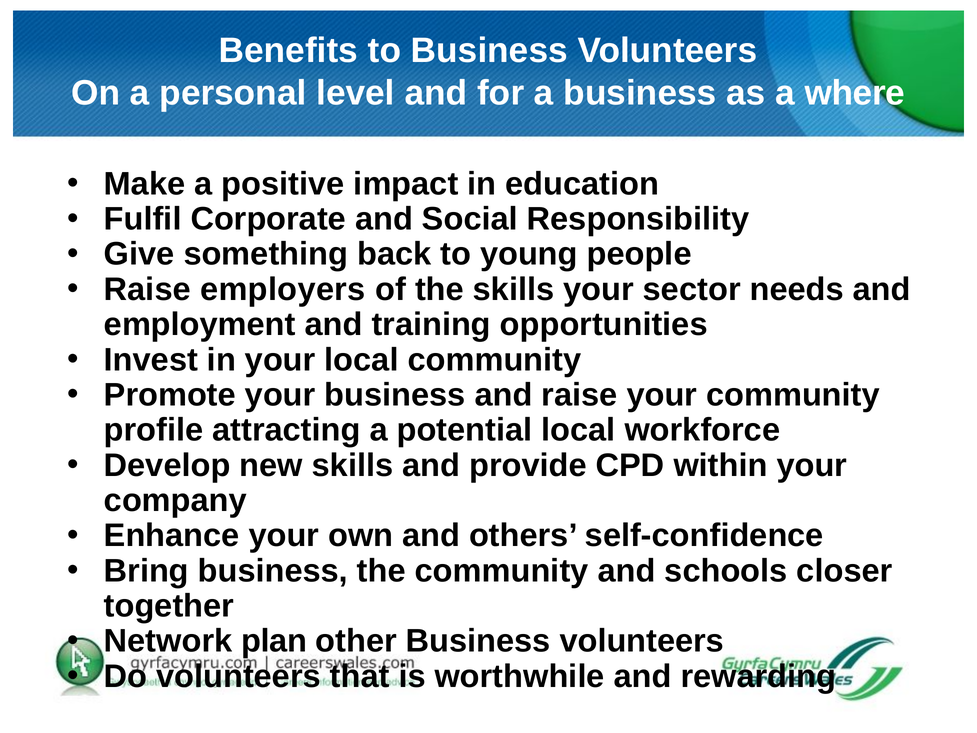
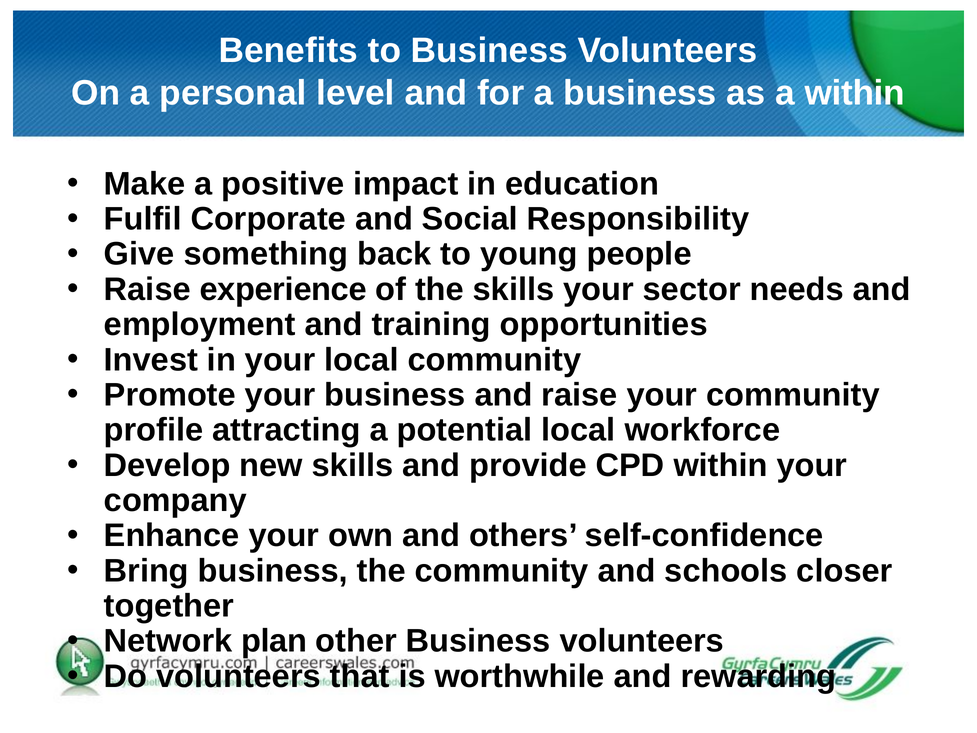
a where: where -> within (855, 93)
employers: employers -> experience (283, 289)
